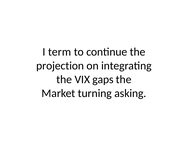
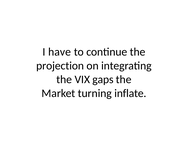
term: term -> have (60, 52)
asking: asking -> inflate (130, 93)
